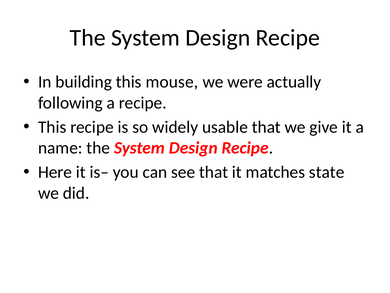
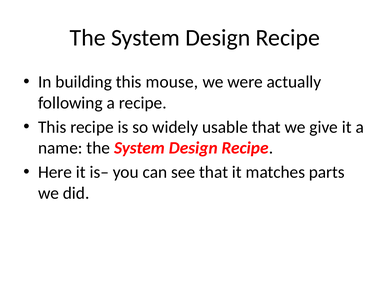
state: state -> parts (327, 172)
